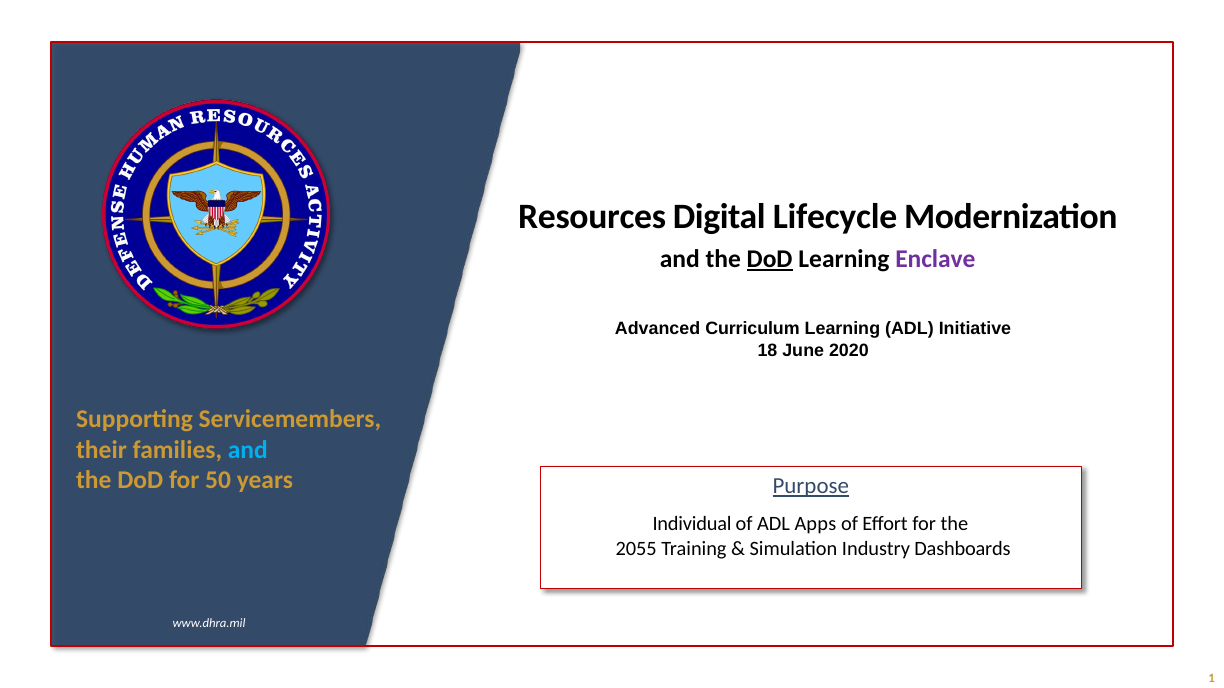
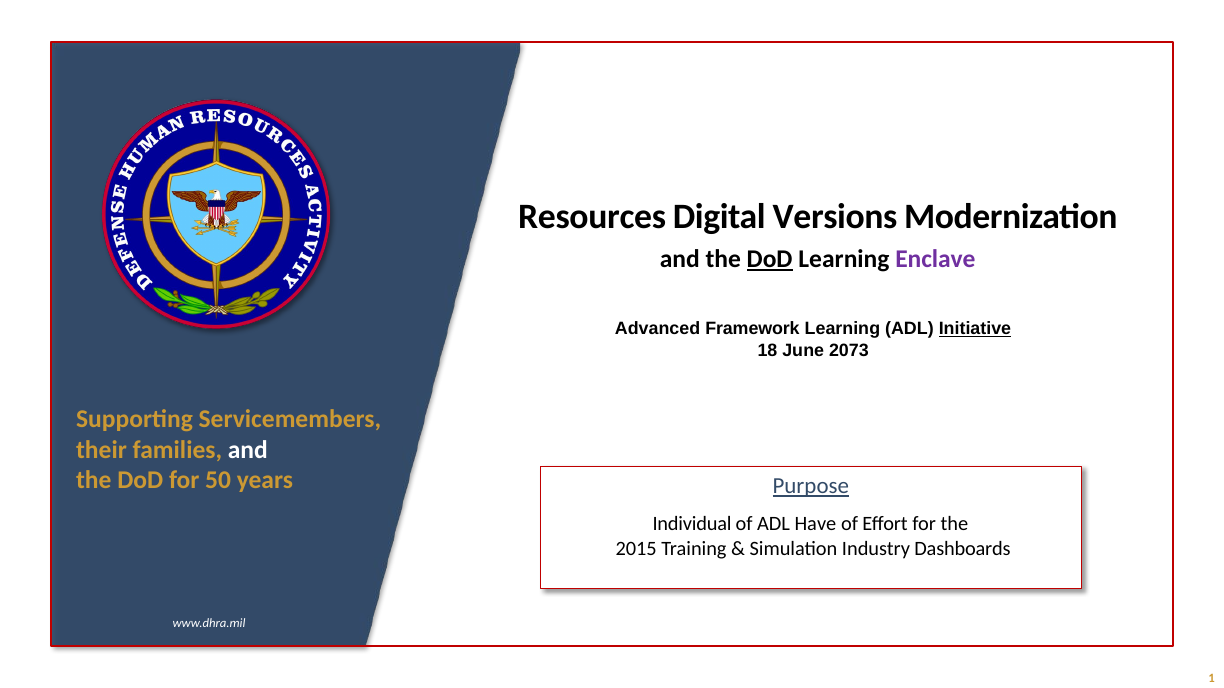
Lifecycle: Lifecycle -> Versions (835, 217)
Curriculum: Curriculum -> Framework (752, 329)
Initiative underline: none -> present (975, 329)
2020: 2020 -> 2073 (849, 350)
and colour: light blue -> white (248, 450)
Apps: Apps -> Have (815, 524)
2055: 2055 -> 2015 (636, 549)
